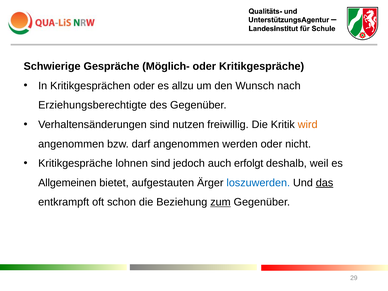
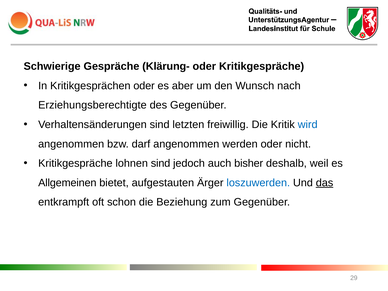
Möglich-: Möglich- -> Klärung- (166, 66)
allzu: allzu -> aber (183, 86)
nutzen: nutzen -> letzten (188, 125)
wird colour: orange -> blue (308, 125)
erfolgt: erfolgt -> bisher (249, 163)
zum underline: present -> none (220, 202)
